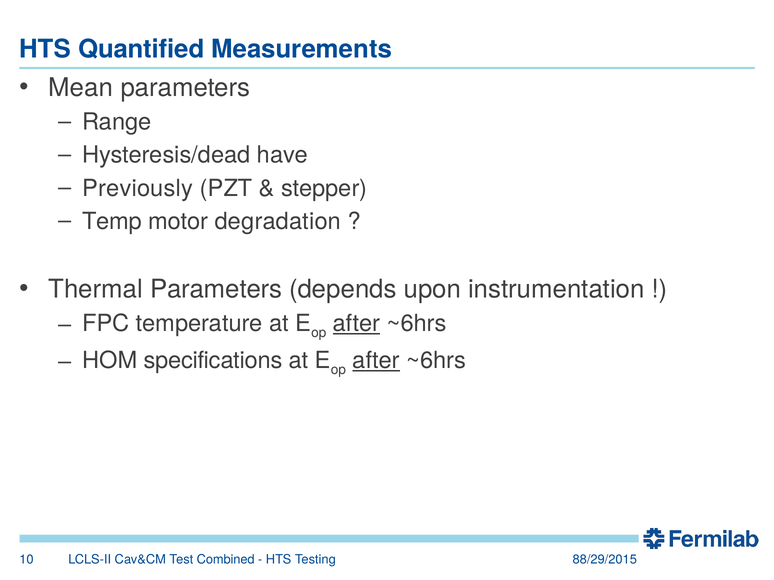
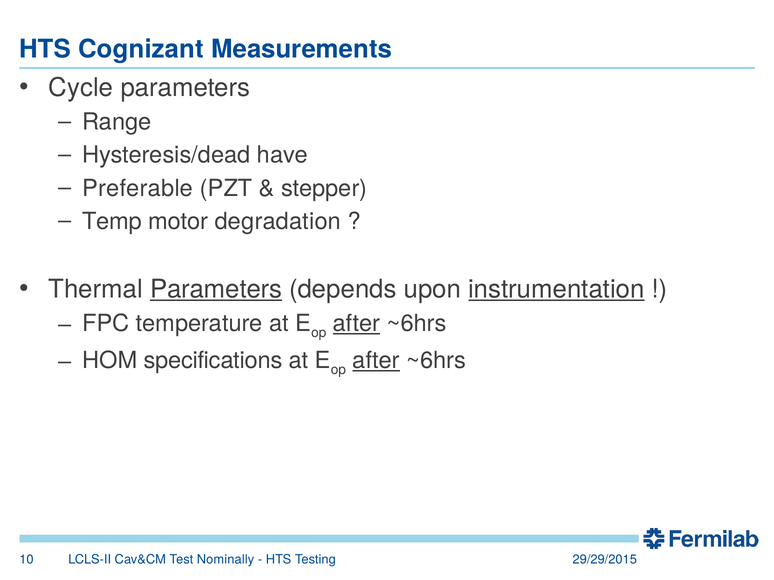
Quantified: Quantified -> Cognizant (141, 49)
Mean: Mean -> Cycle (81, 88)
Previously: Previously -> Preferable (138, 188)
Parameters underline: none -> present (216, 290)
instrumentation underline: none -> present (556, 290)
Combined: Combined -> Nominally (226, 560)
88/29/2015: 88/29/2015 -> 29/29/2015 (605, 560)
